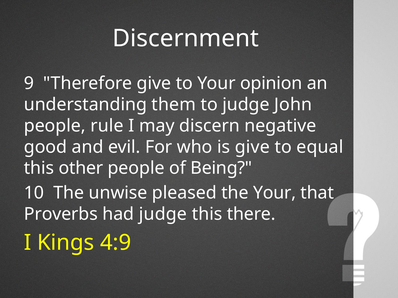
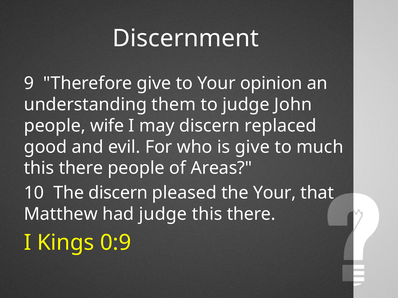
rule: rule -> wife (107, 126)
negative: negative -> replaced (280, 126)
equal: equal -> much (320, 147)
other: other -> there (81, 168)
Being: Being -> Areas (221, 168)
The unwise: unwise -> discern (118, 193)
Proverbs: Proverbs -> Matthew (61, 214)
4:9: 4:9 -> 0:9 (116, 243)
